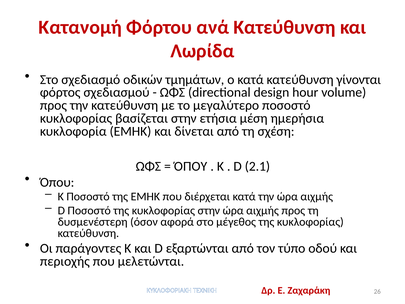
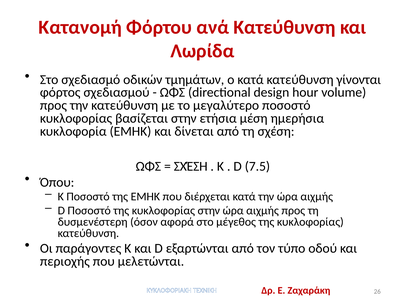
ΌΠΟΥ: ΌΠΟΥ -> ΣΧΈΣΗ (191, 166)
2.1: 2.1 -> 7.5 (257, 166)
